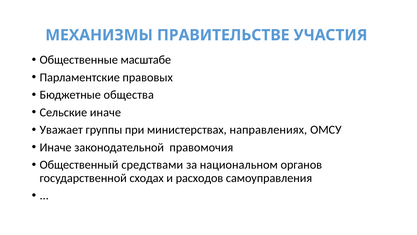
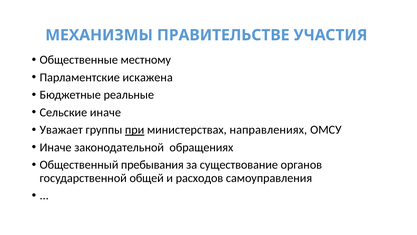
масштабе: масштабе -> местному (146, 60)
правовых: правовых -> искажена (148, 77)
общества: общества -> реальные (129, 95)
при underline: none -> present (135, 130)
правомочия: правомочия -> обращениях (201, 147)
средствами: средствами -> пребывания (152, 165)
национальном: национальном -> существование (239, 165)
сходах: сходах -> общей (147, 178)
